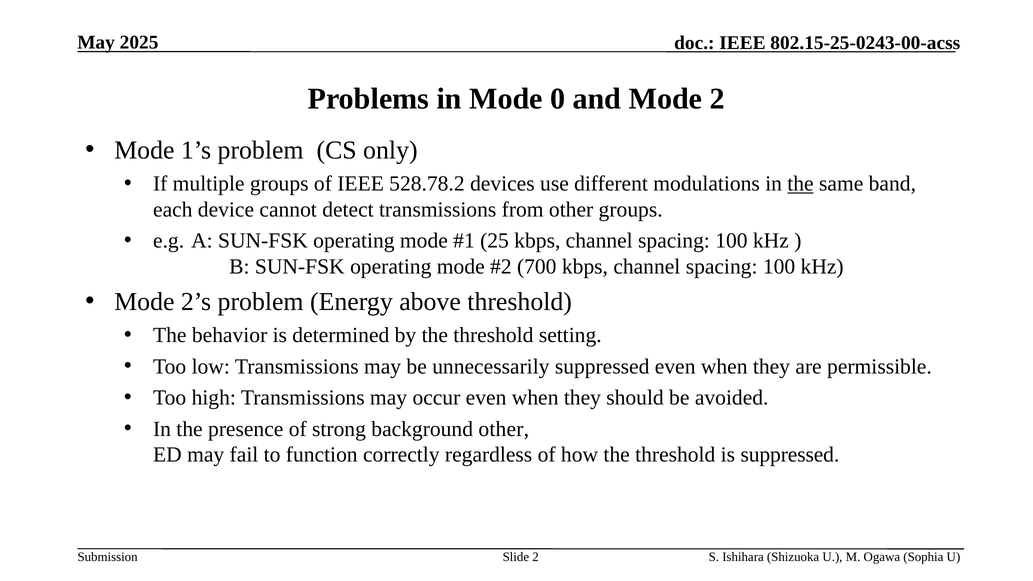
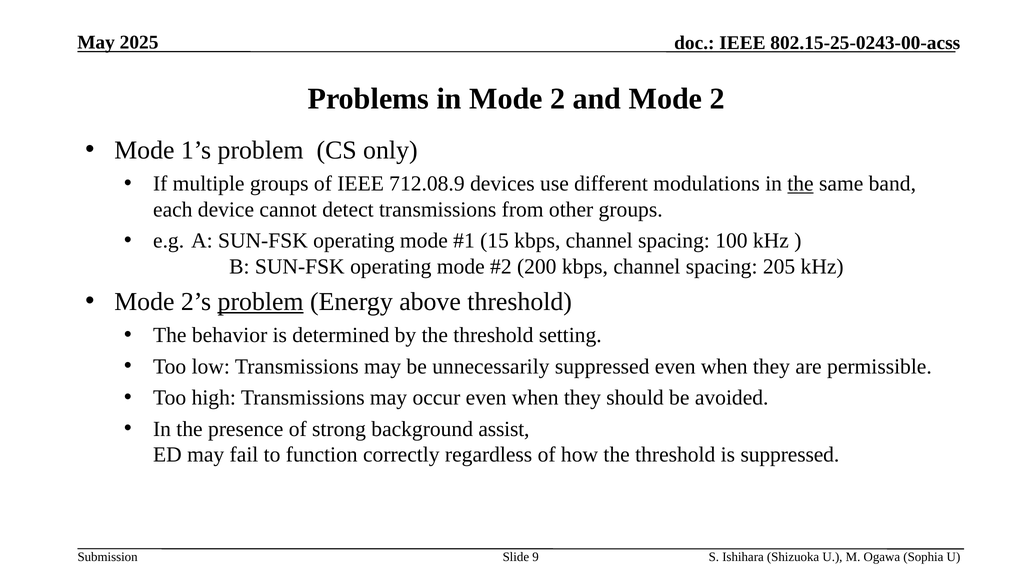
in Mode 0: 0 -> 2 (558, 99)
528.78.2: 528.78.2 -> 712.08.9 (427, 184)
25: 25 -> 15 (495, 241)
700: 700 -> 200 (537, 267)
100: 100 -> 205 (779, 267)
problem underline: none -> present (261, 302)
background other: other -> assist (504, 429)
Slide 2: 2 -> 9 (536, 557)
